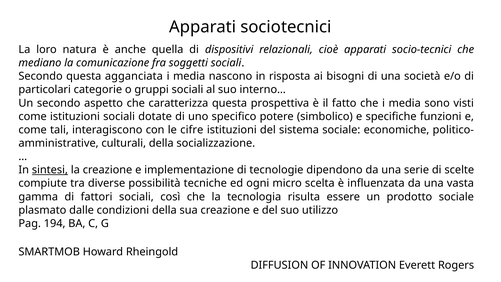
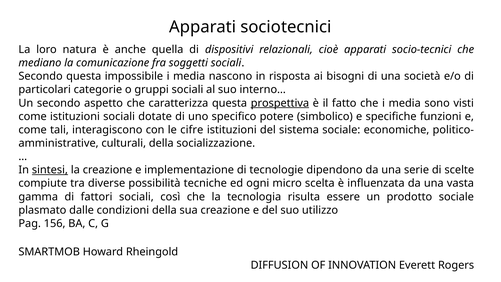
agganciata: agganciata -> impossibile (134, 76)
prospettiva underline: none -> present (280, 103)
194: 194 -> 156 (55, 223)
